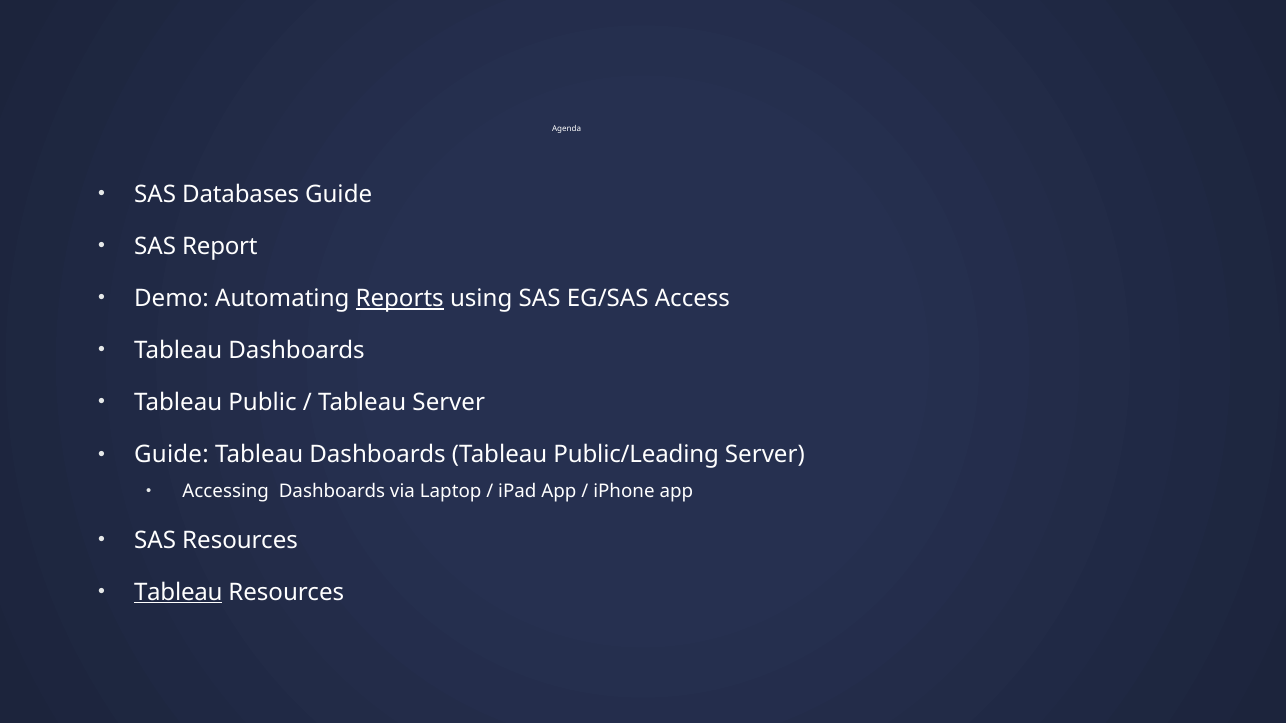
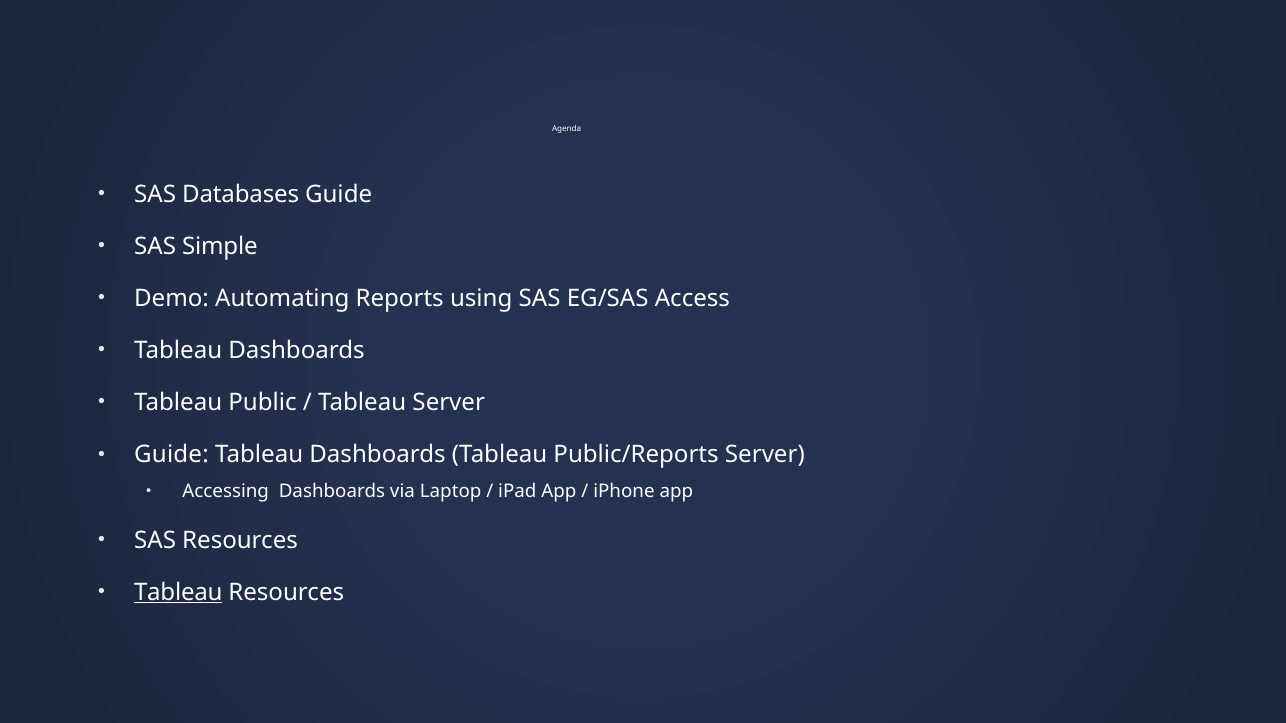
Report: Report -> Simple (220, 247)
Reports underline: present -> none (400, 299)
Public/Leading: Public/Leading -> Public/Reports (636, 455)
